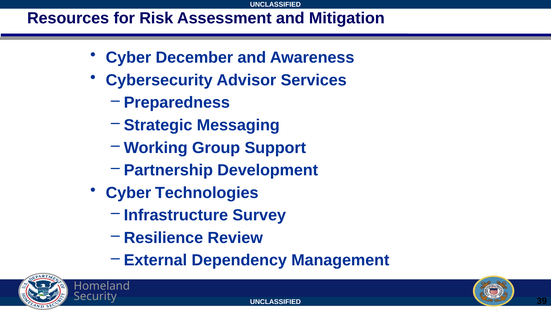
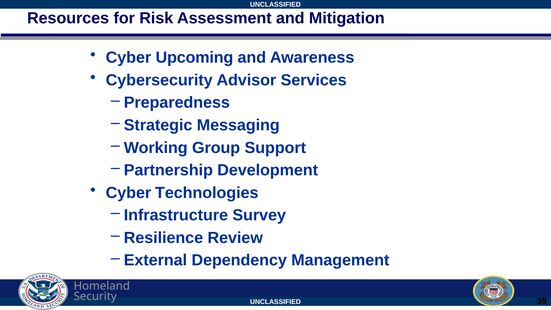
December: December -> Upcoming (194, 58)
